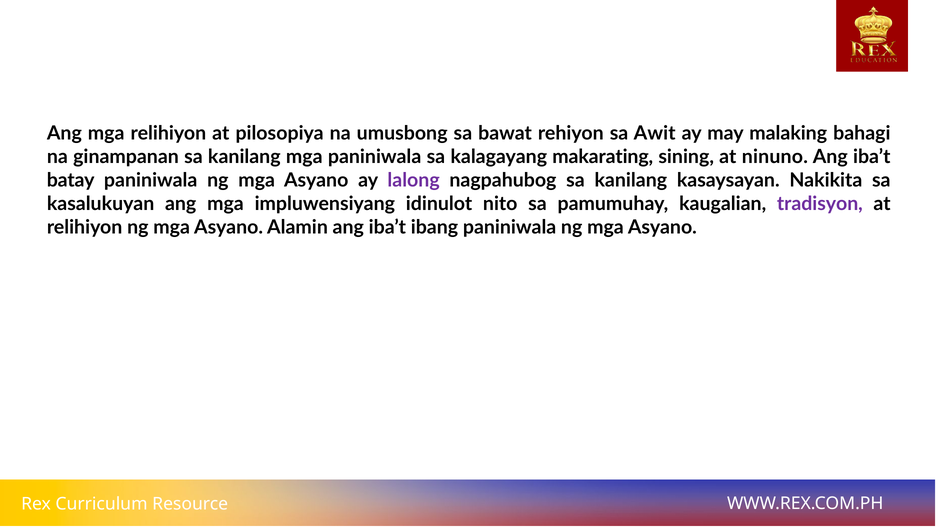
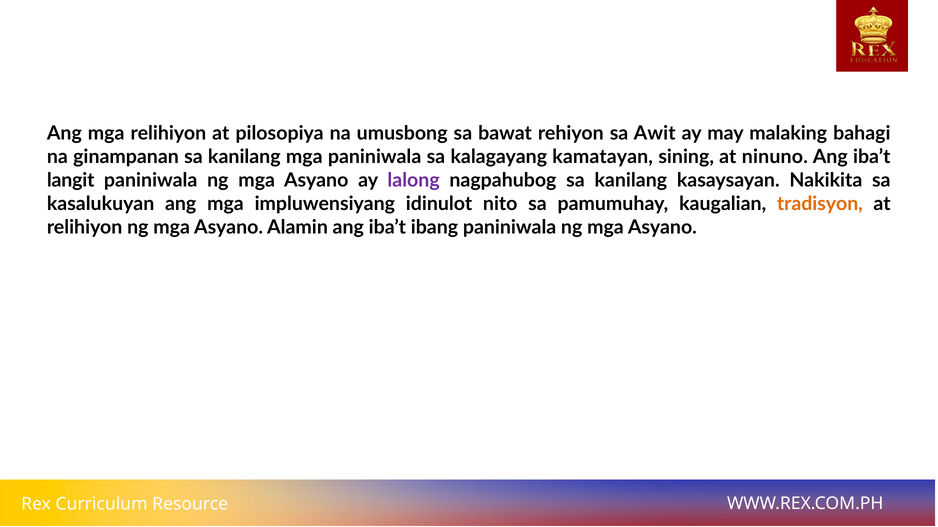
makarating: makarating -> kamatayan (603, 157)
batay: batay -> langit (71, 181)
tradisyon colour: purple -> orange (820, 204)
